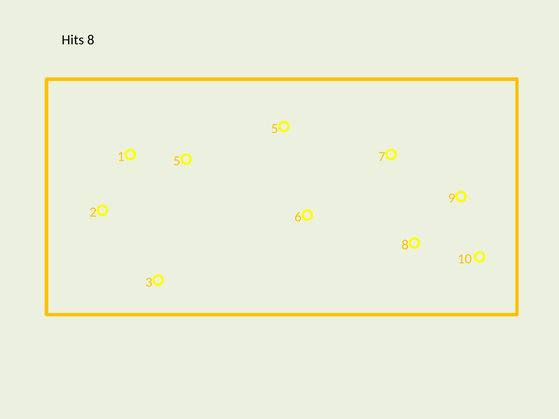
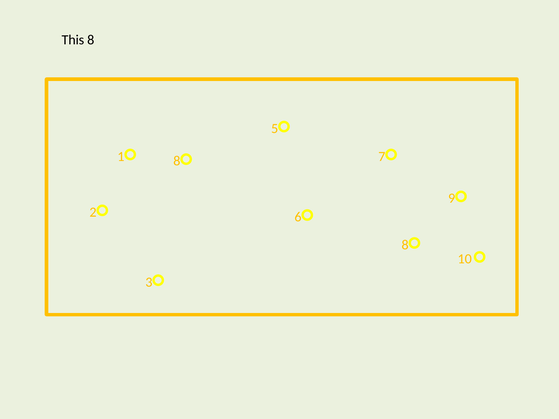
Hits: Hits -> This (73, 40)
1 5: 5 -> 8 (177, 161)
